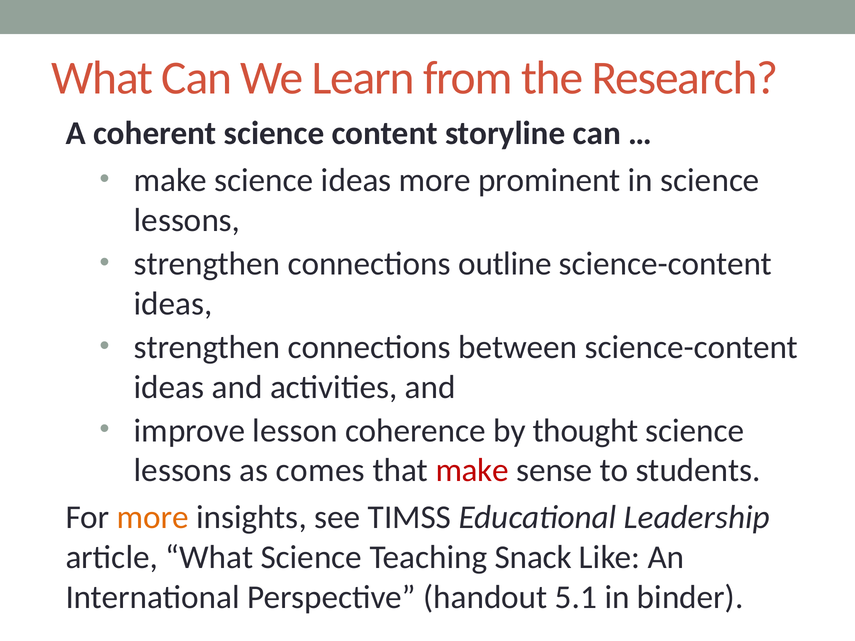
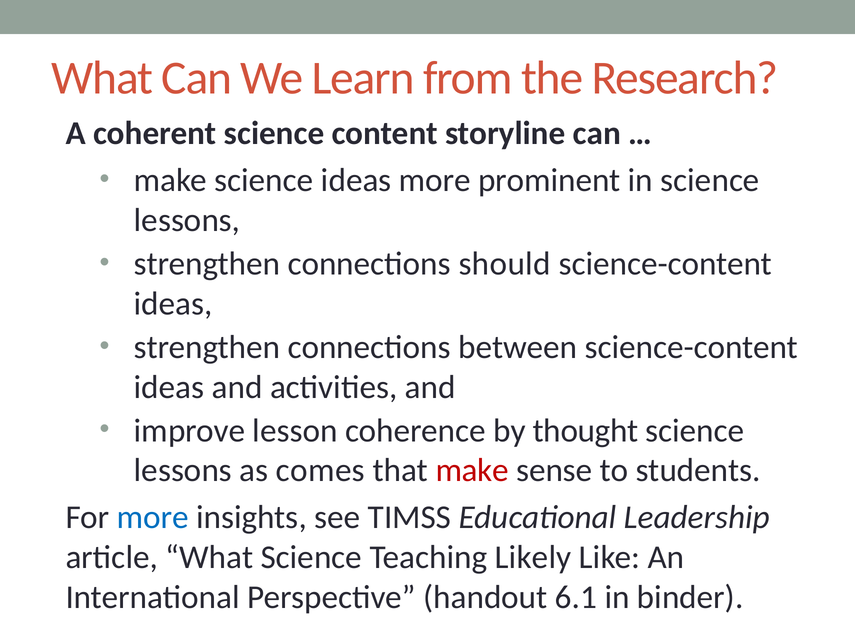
outline: outline -> should (505, 264)
more colour: orange -> blue (153, 518)
Snack: Snack -> Likely (533, 558)
5.1: 5.1 -> 6.1 (576, 598)
